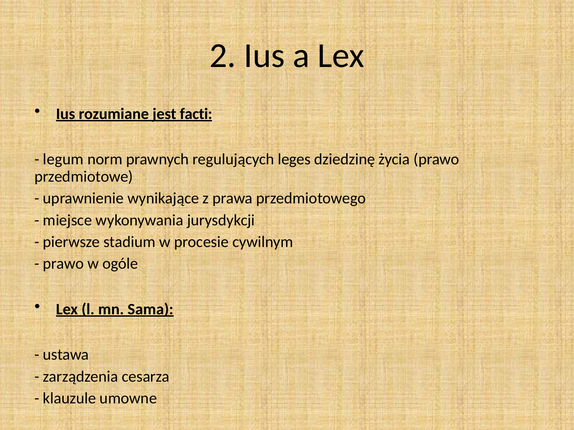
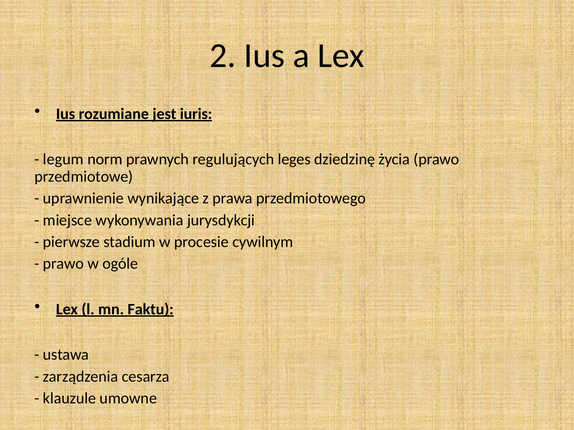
facti: facti -> iuris (196, 114)
Sama: Sama -> Faktu (151, 310)
